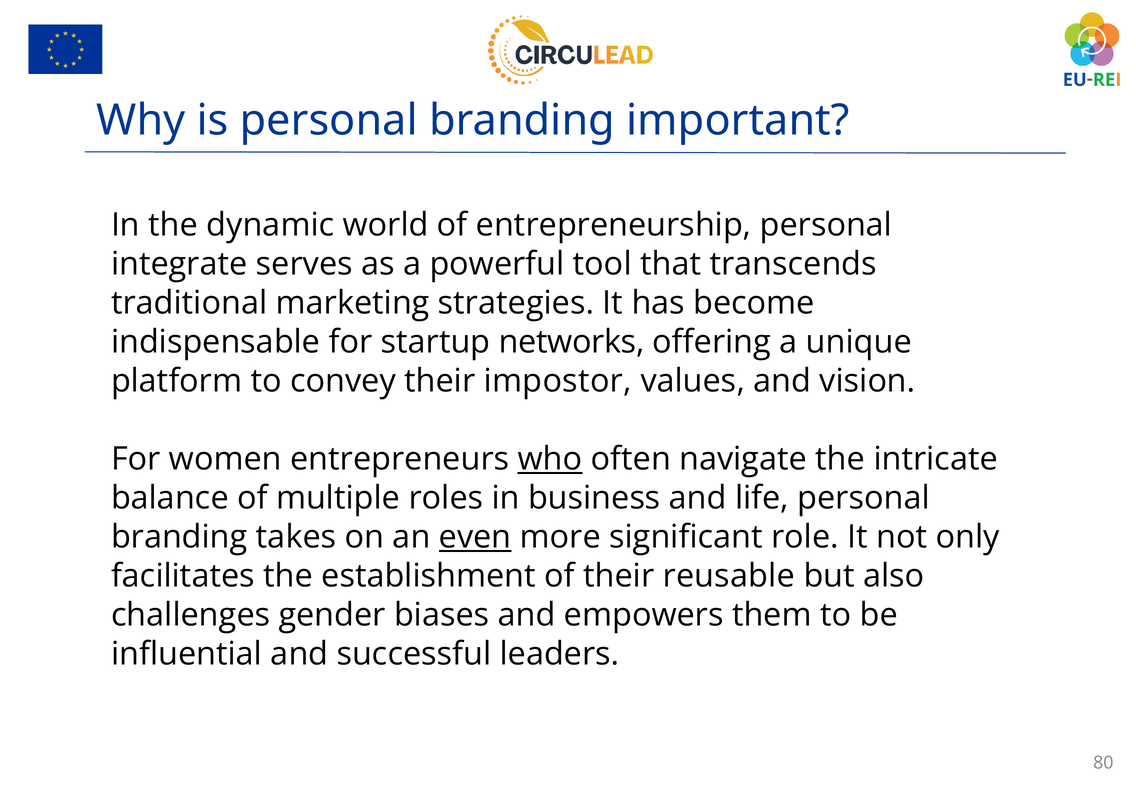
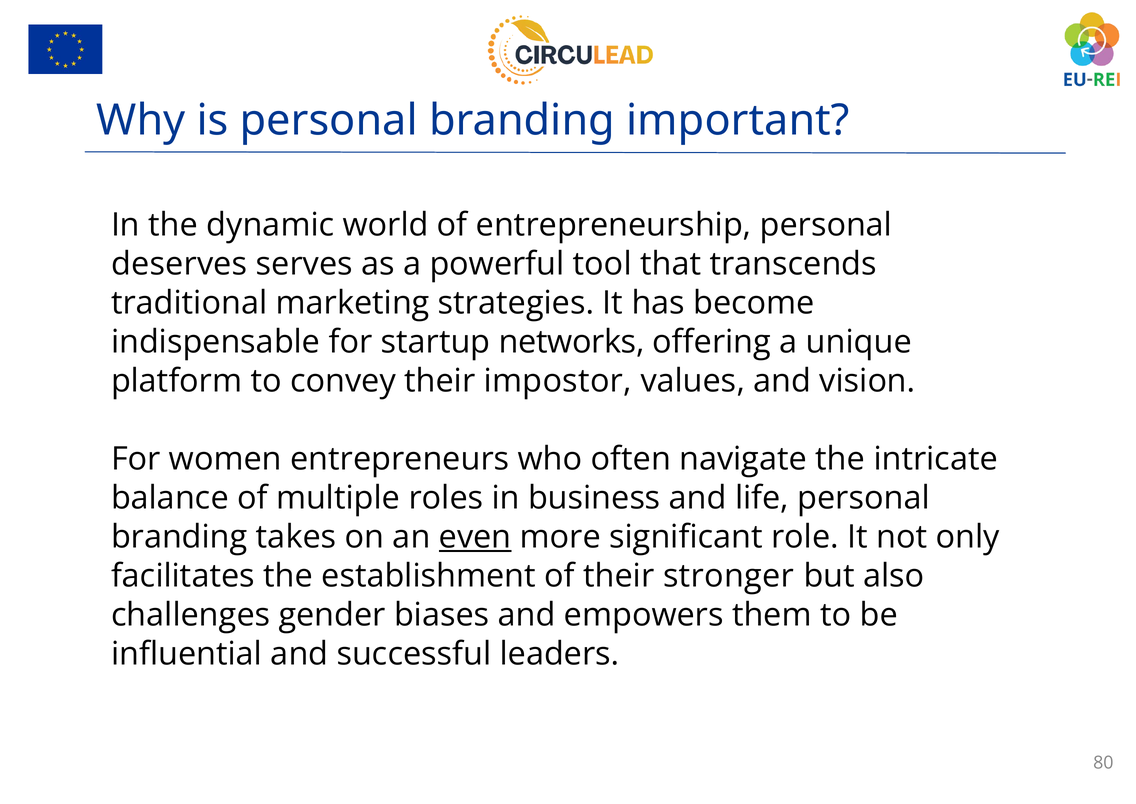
integrate: integrate -> deserves (179, 264)
who underline: present -> none (550, 459)
reusable: reusable -> stronger (729, 575)
